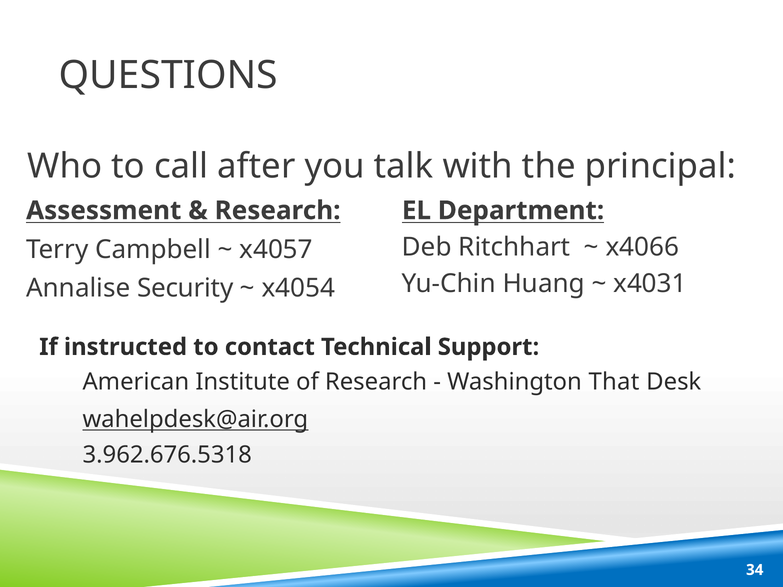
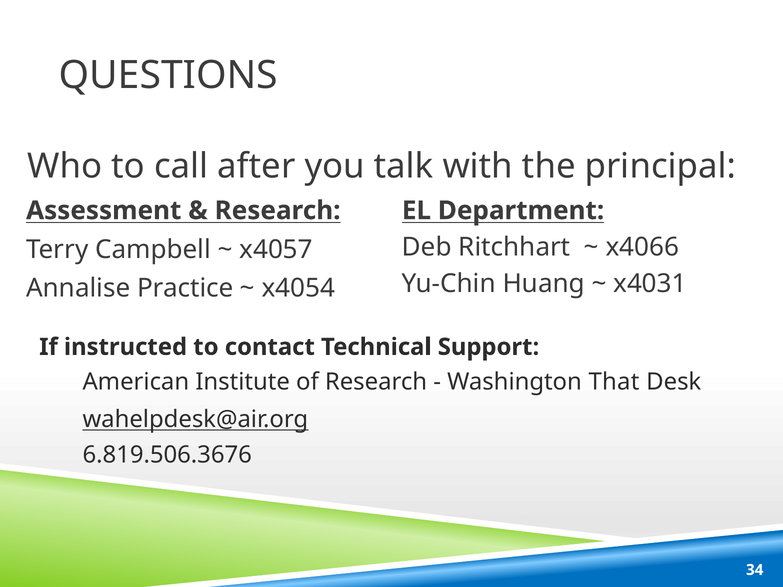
Security: Security -> Practice (185, 288)
3.962.676.5318: 3.962.676.5318 -> 6.819.506.3676 (167, 455)
